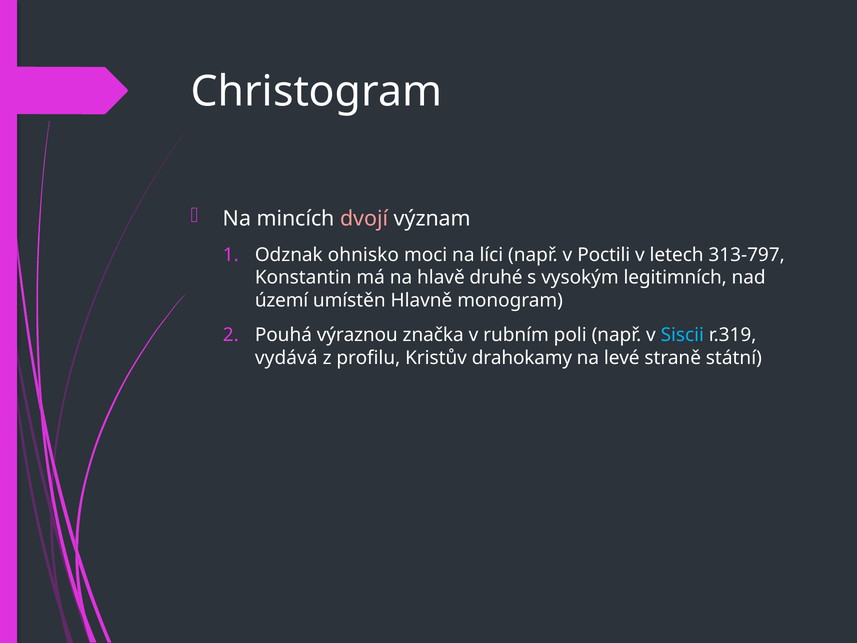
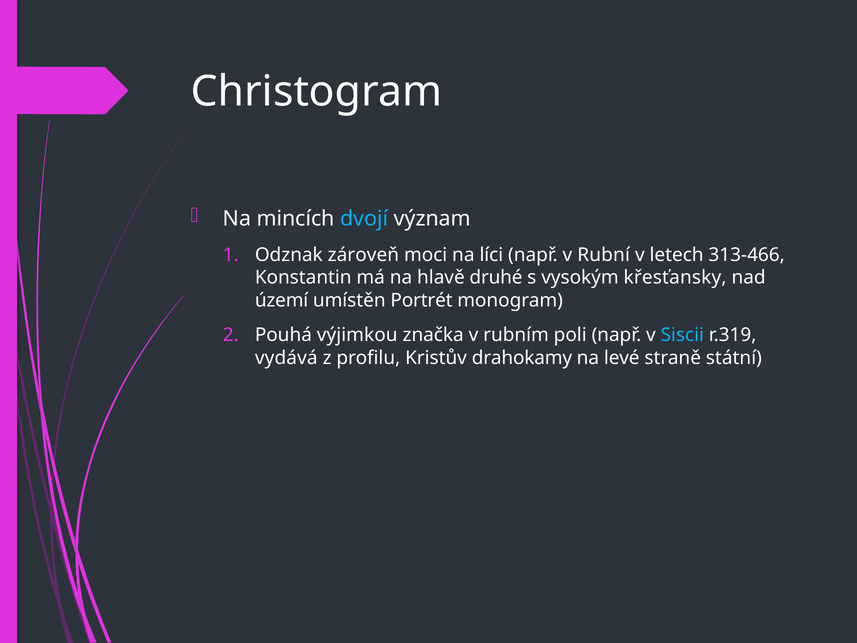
dvojí colour: pink -> light blue (364, 219)
ohnisko: ohnisko -> zároveň (363, 255)
Poctili: Poctili -> Rubní (604, 255)
313-797: 313-797 -> 313-466 (747, 255)
legitimních: legitimních -> křesťansky (675, 277)
Hlavně: Hlavně -> Portrét (422, 300)
výraznou: výraznou -> výjimkou (357, 335)
